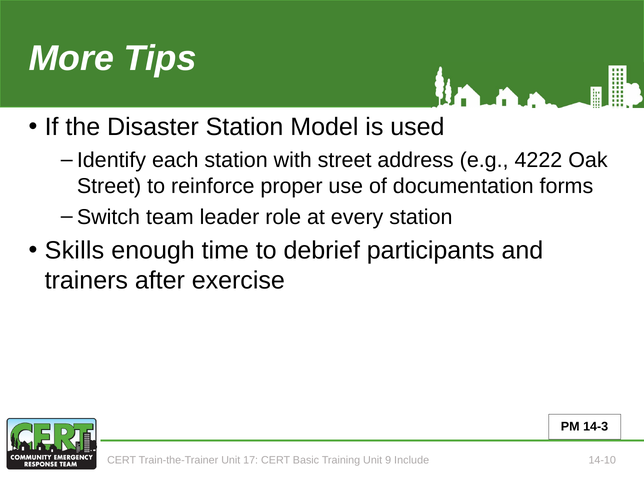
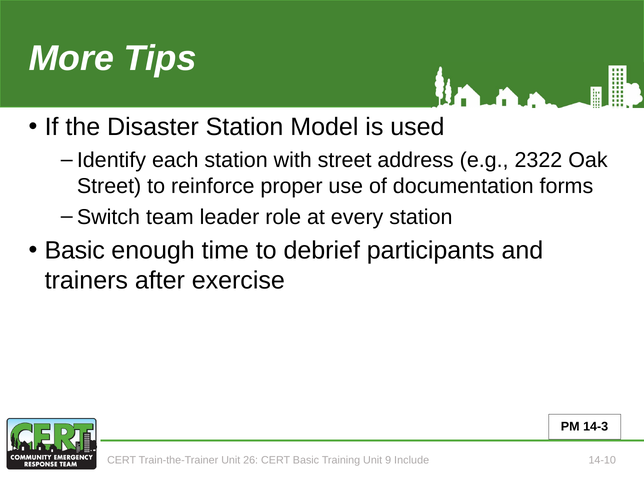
4222: 4222 -> 2322 (538, 160)
Skills: Skills -> Basic (75, 251)
17: 17 -> 26 (251, 460)
